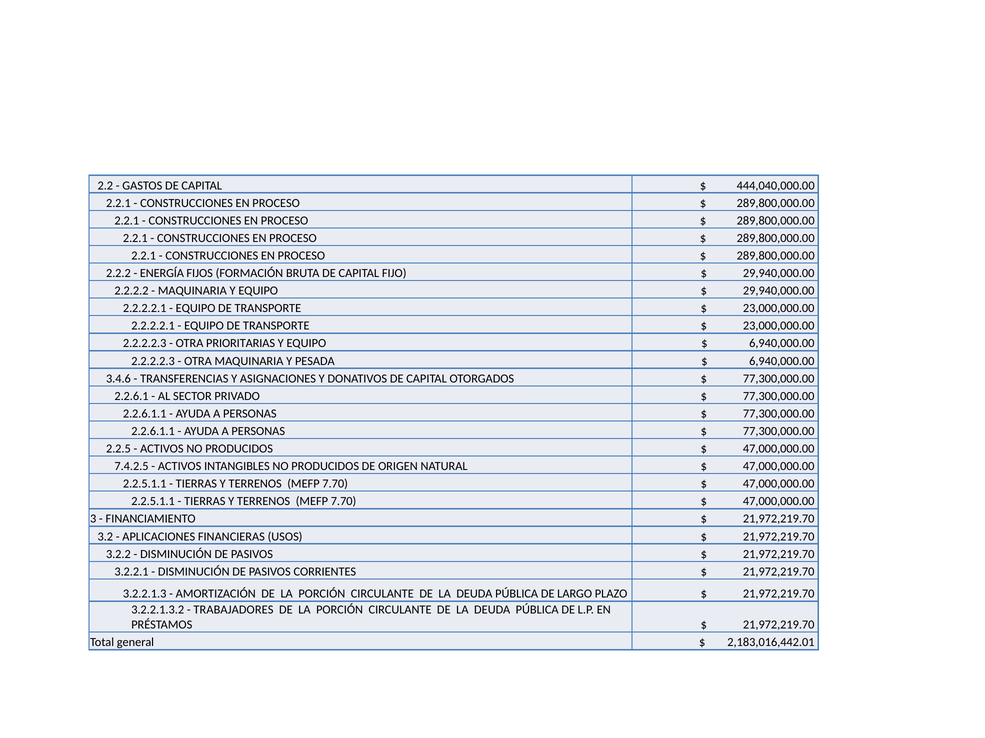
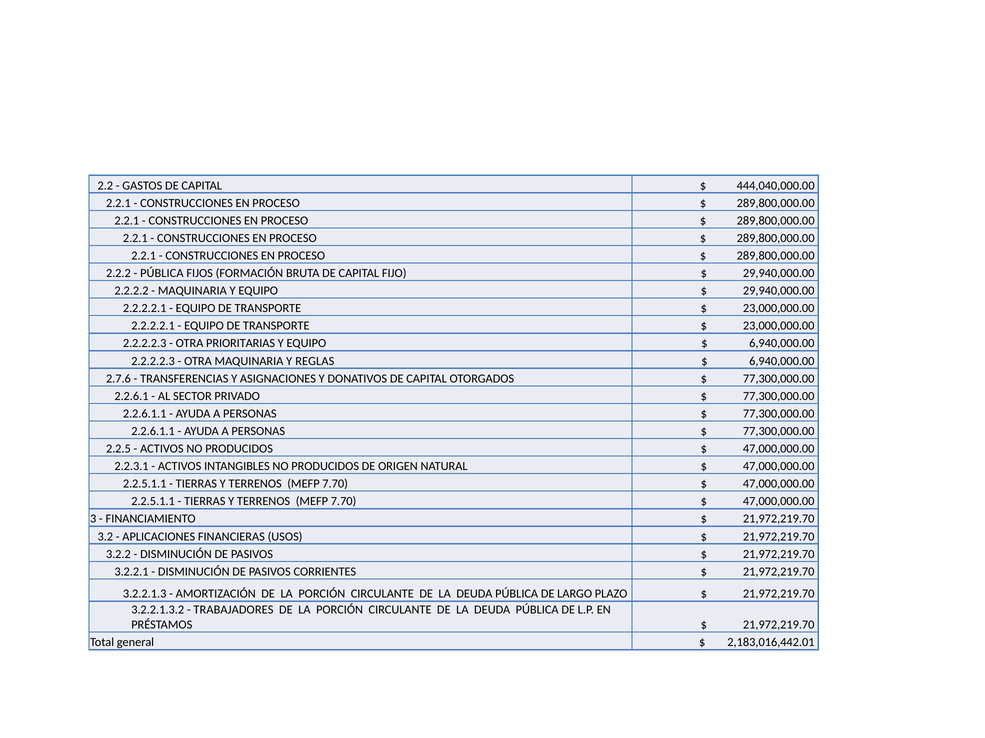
ENERGÍA: ENERGÍA -> PÚBLICA (162, 273)
PESADA: PESADA -> REGLAS (315, 361)
3.4.6: 3.4.6 -> 2.7.6 (118, 379)
7.4.2.5: 7.4.2.5 -> 2.2.3.1 (132, 467)
